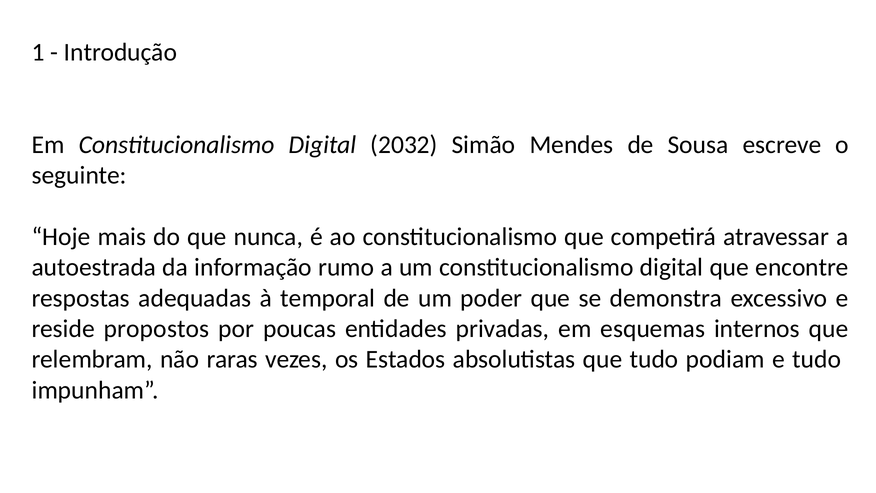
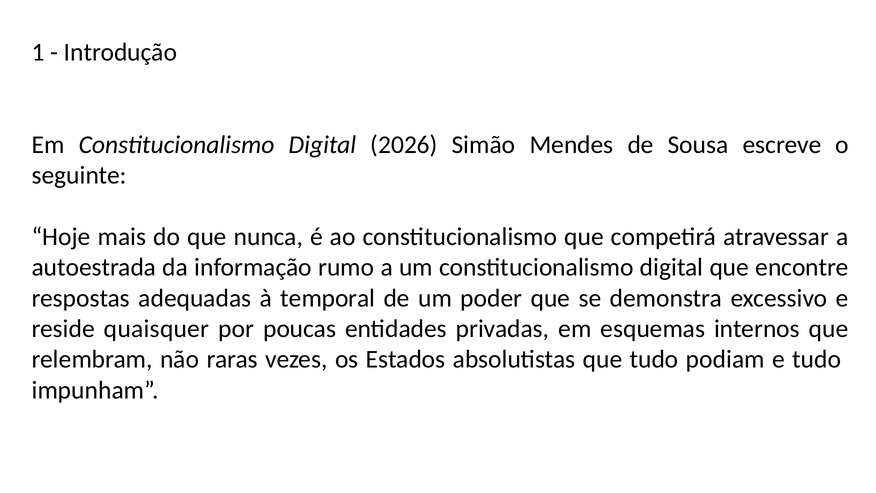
2032: 2032 -> 2026 (404, 145)
propostos: propostos -> quaisquer (157, 329)
